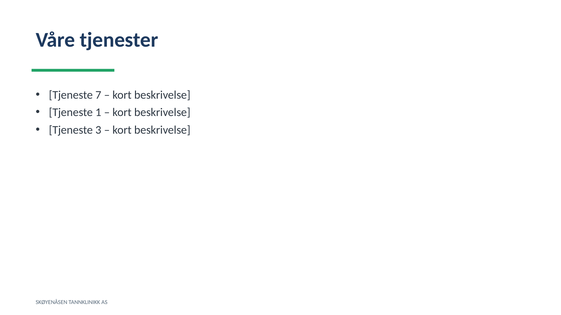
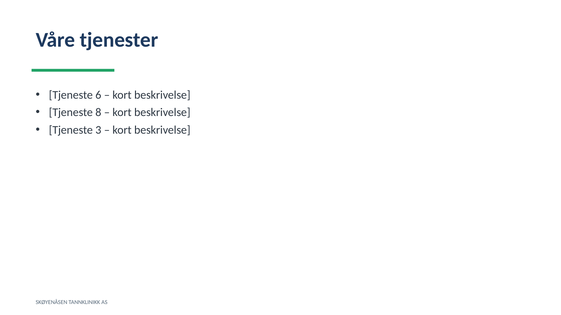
7: 7 -> 6 (98, 95)
1: 1 -> 8 (98, 113)
